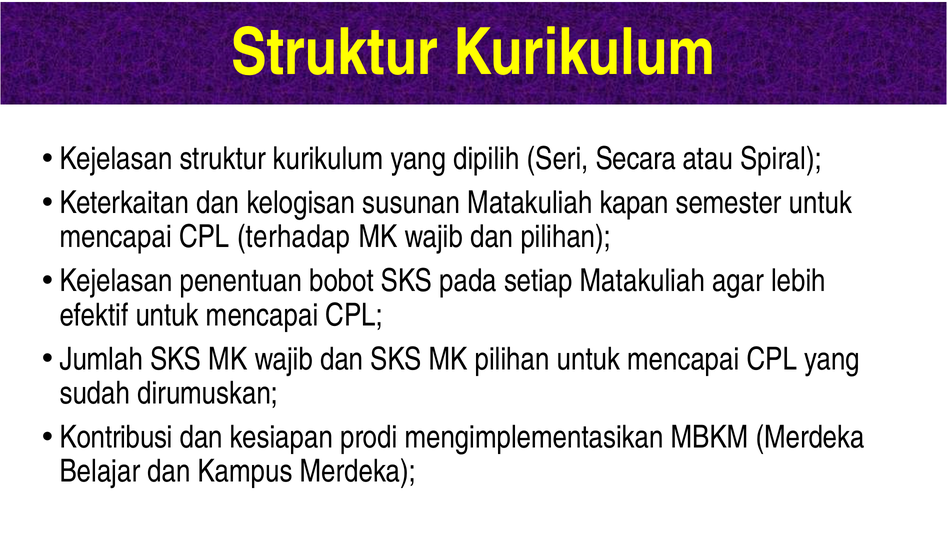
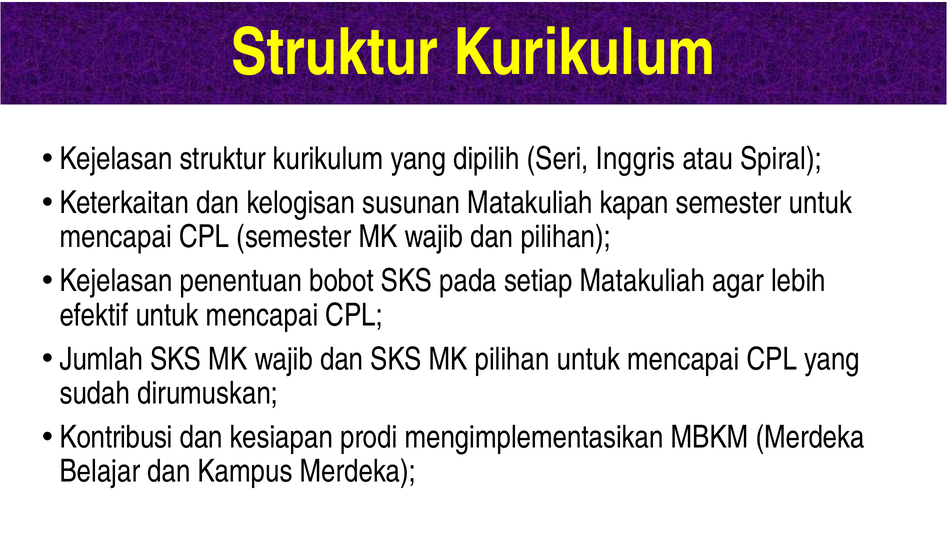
Secara: Secara -> Inggris (635, 159)
CPL terhadap: terhadap -> semester (294, 237)
